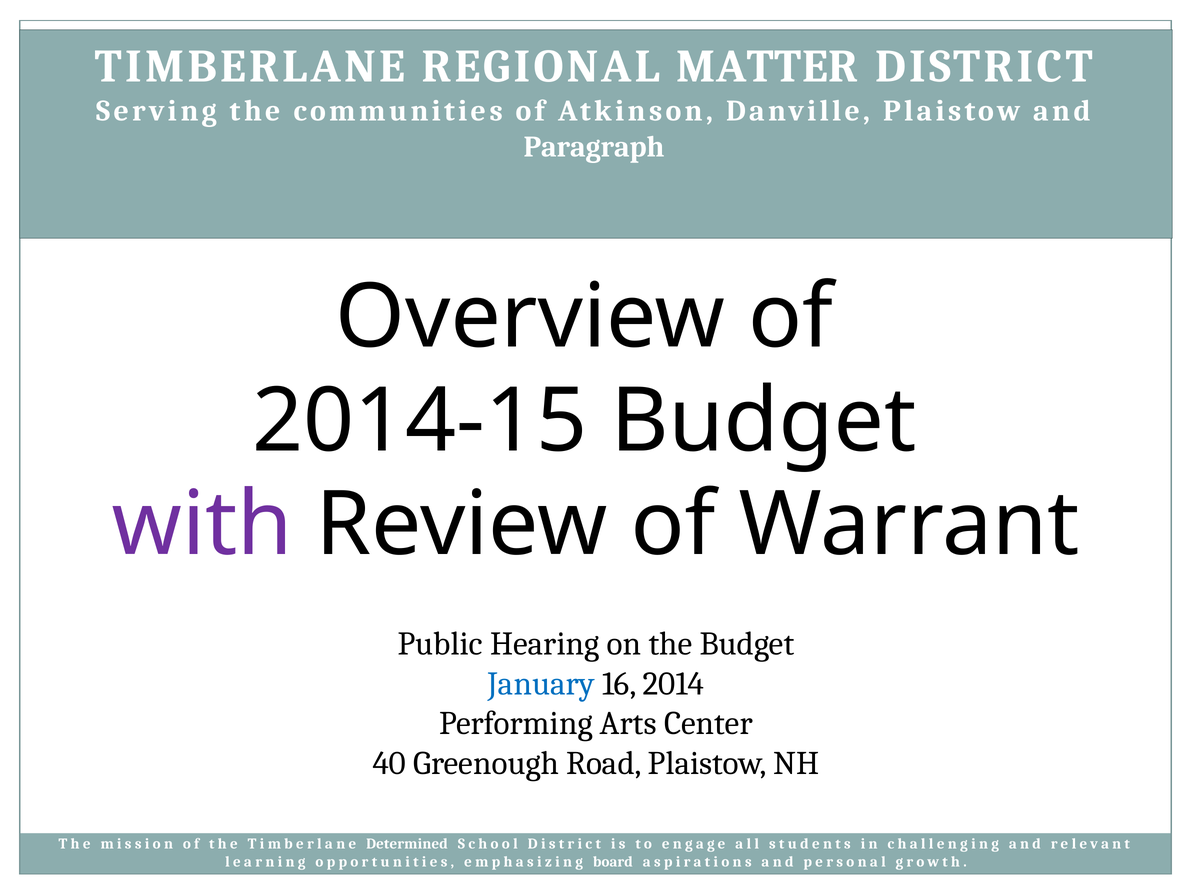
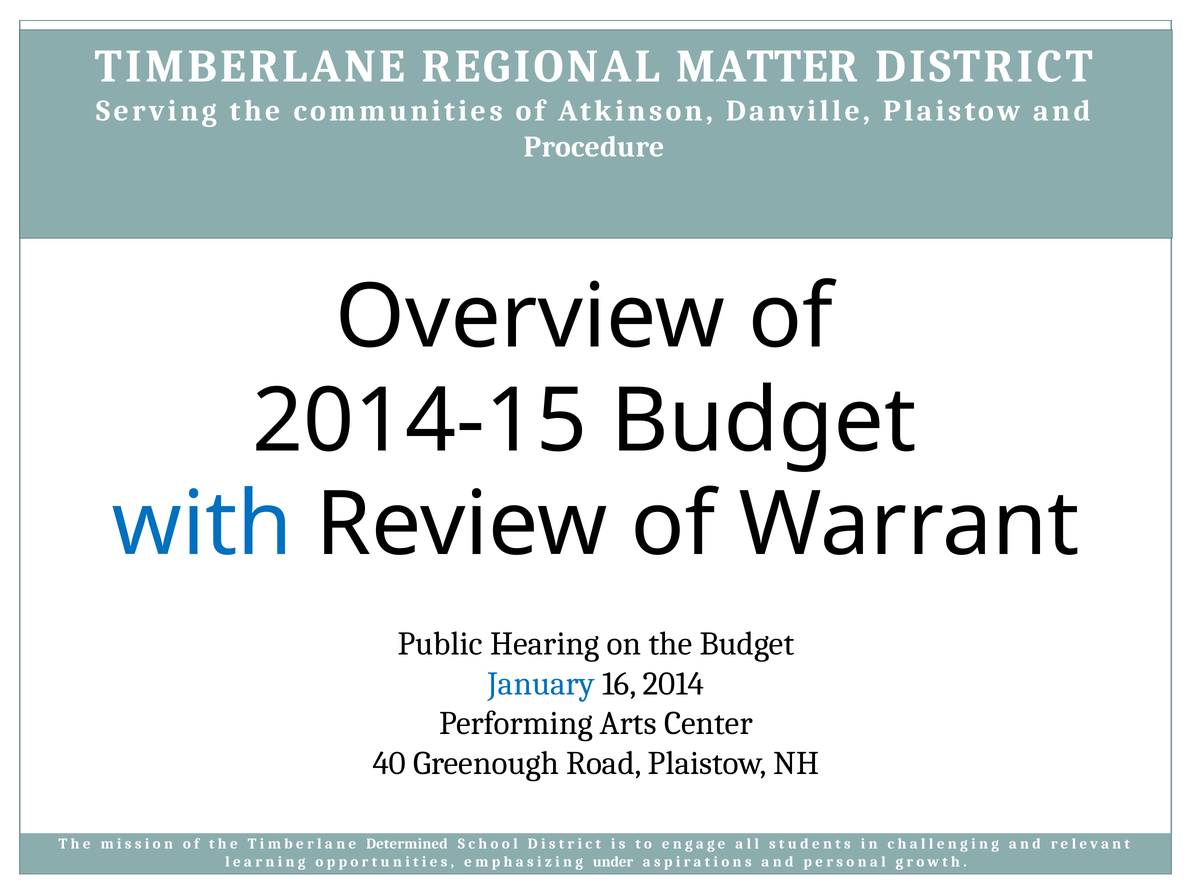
Paragraph: Paragraph -> Procedure (594, 147)
with colour: purple -> blue (202, 525)
board: board -> under (613, 862)
